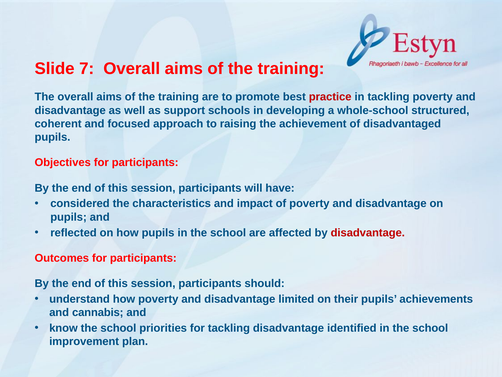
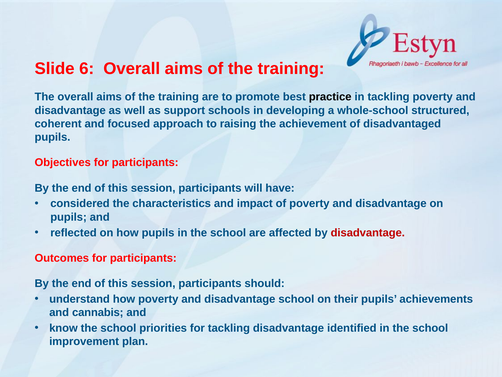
7: 7 -> 6 (87, 68)
practice colour: red -> black (330, 97)
disadvantage limited: limited -> school (296, 299)
